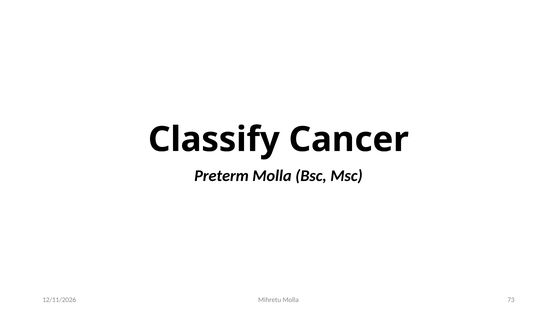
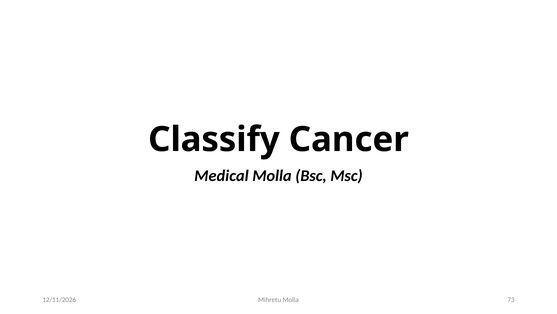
Preterm: Preterm -> Medical (221, 175)
